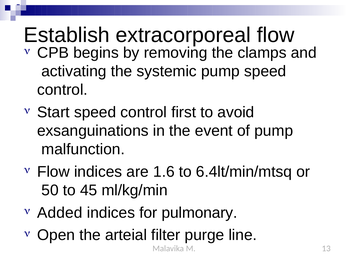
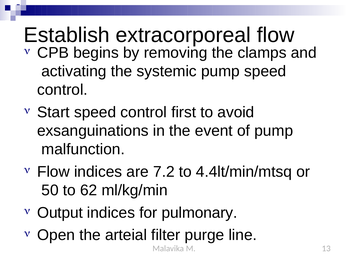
1.6: 1.6 -> 7.2 (164, 172)
6.4lt/min/mtsq: 6.4lt/min/mtsq -> 4.4lt/min/mtsq (244, 172)
45: 45 -> 62 (89, 190)
Added: Added -> Output (60, 213)
